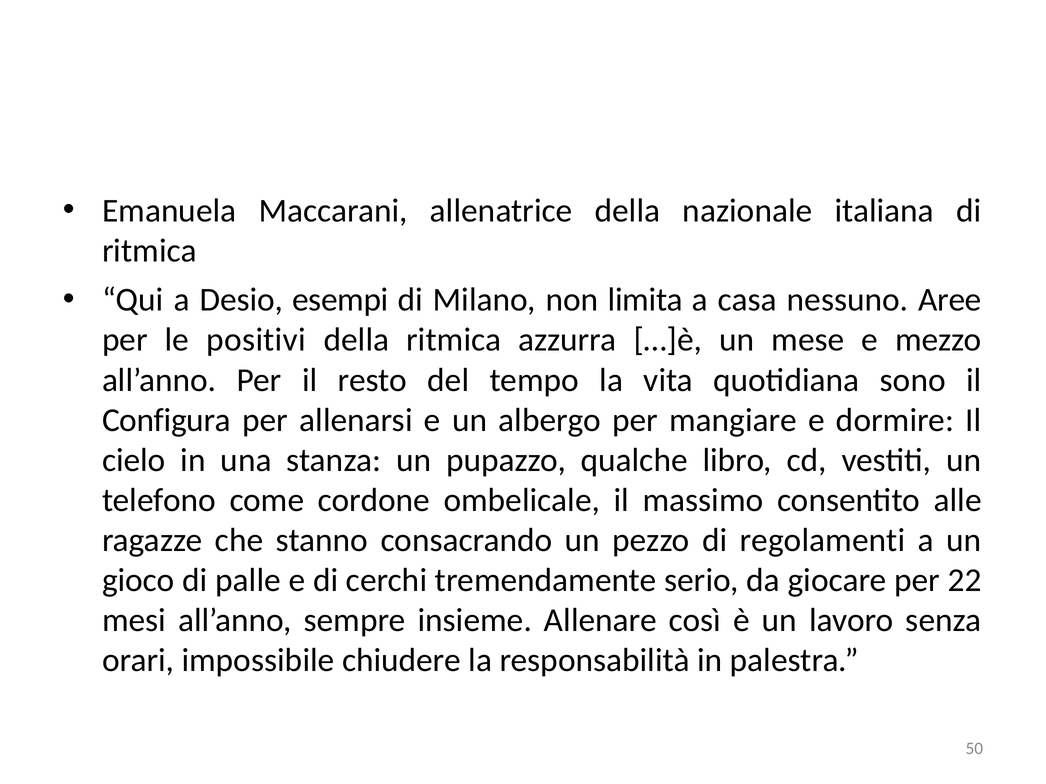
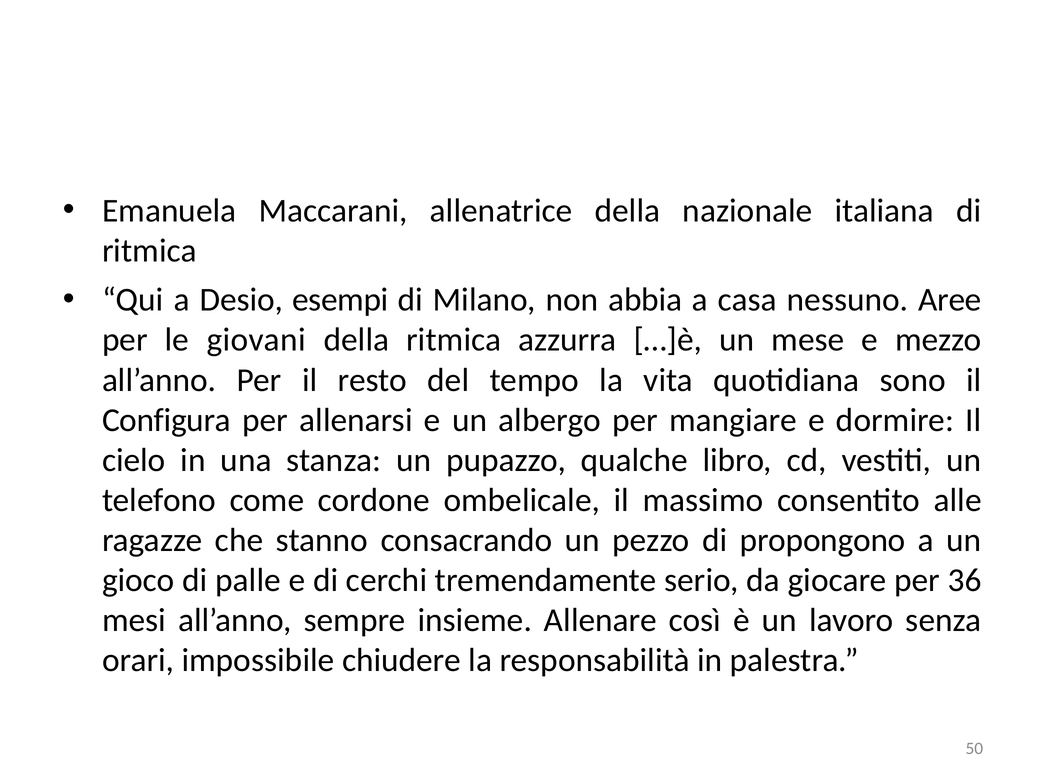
limita: limita -> abbia (645, 300)
positivi: positivi -> giovani (256, 340)
regolamenti: regolamenti -> propongono (823, 541)
22: 22 -> 36 (965, 581)
